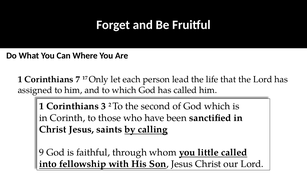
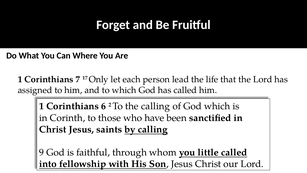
3: 3 -> 6 (104, 106)
the second: second -> calling (156, 106)
